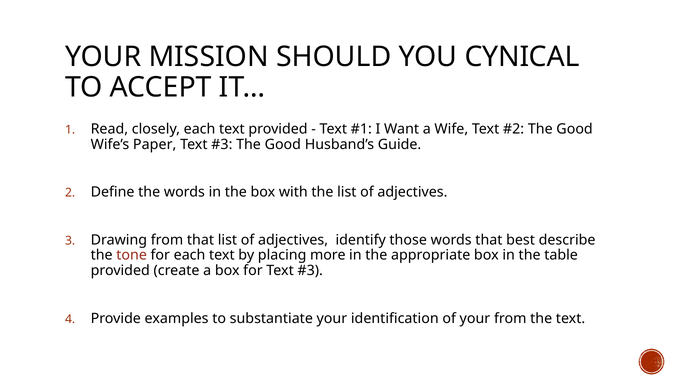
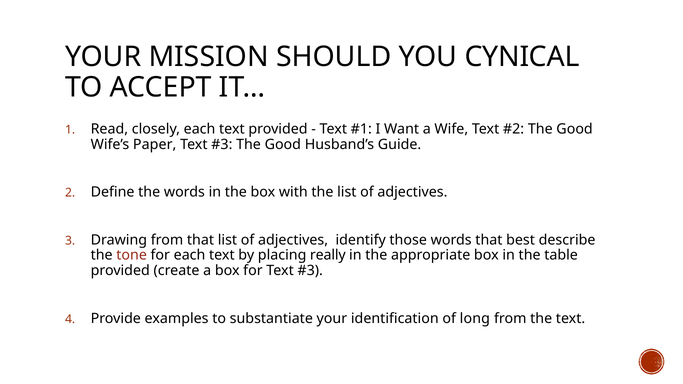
more: more -> really (328, 255)
of your: your -> long (475, 318)
